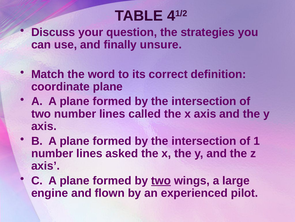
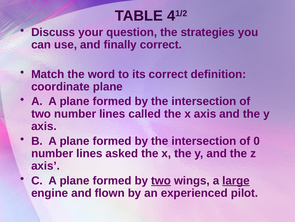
finally unsure: unsure -> correct (161, 45)
1: 1 -> 0 (257, 141)
large underline: none -> present (236, 180)
